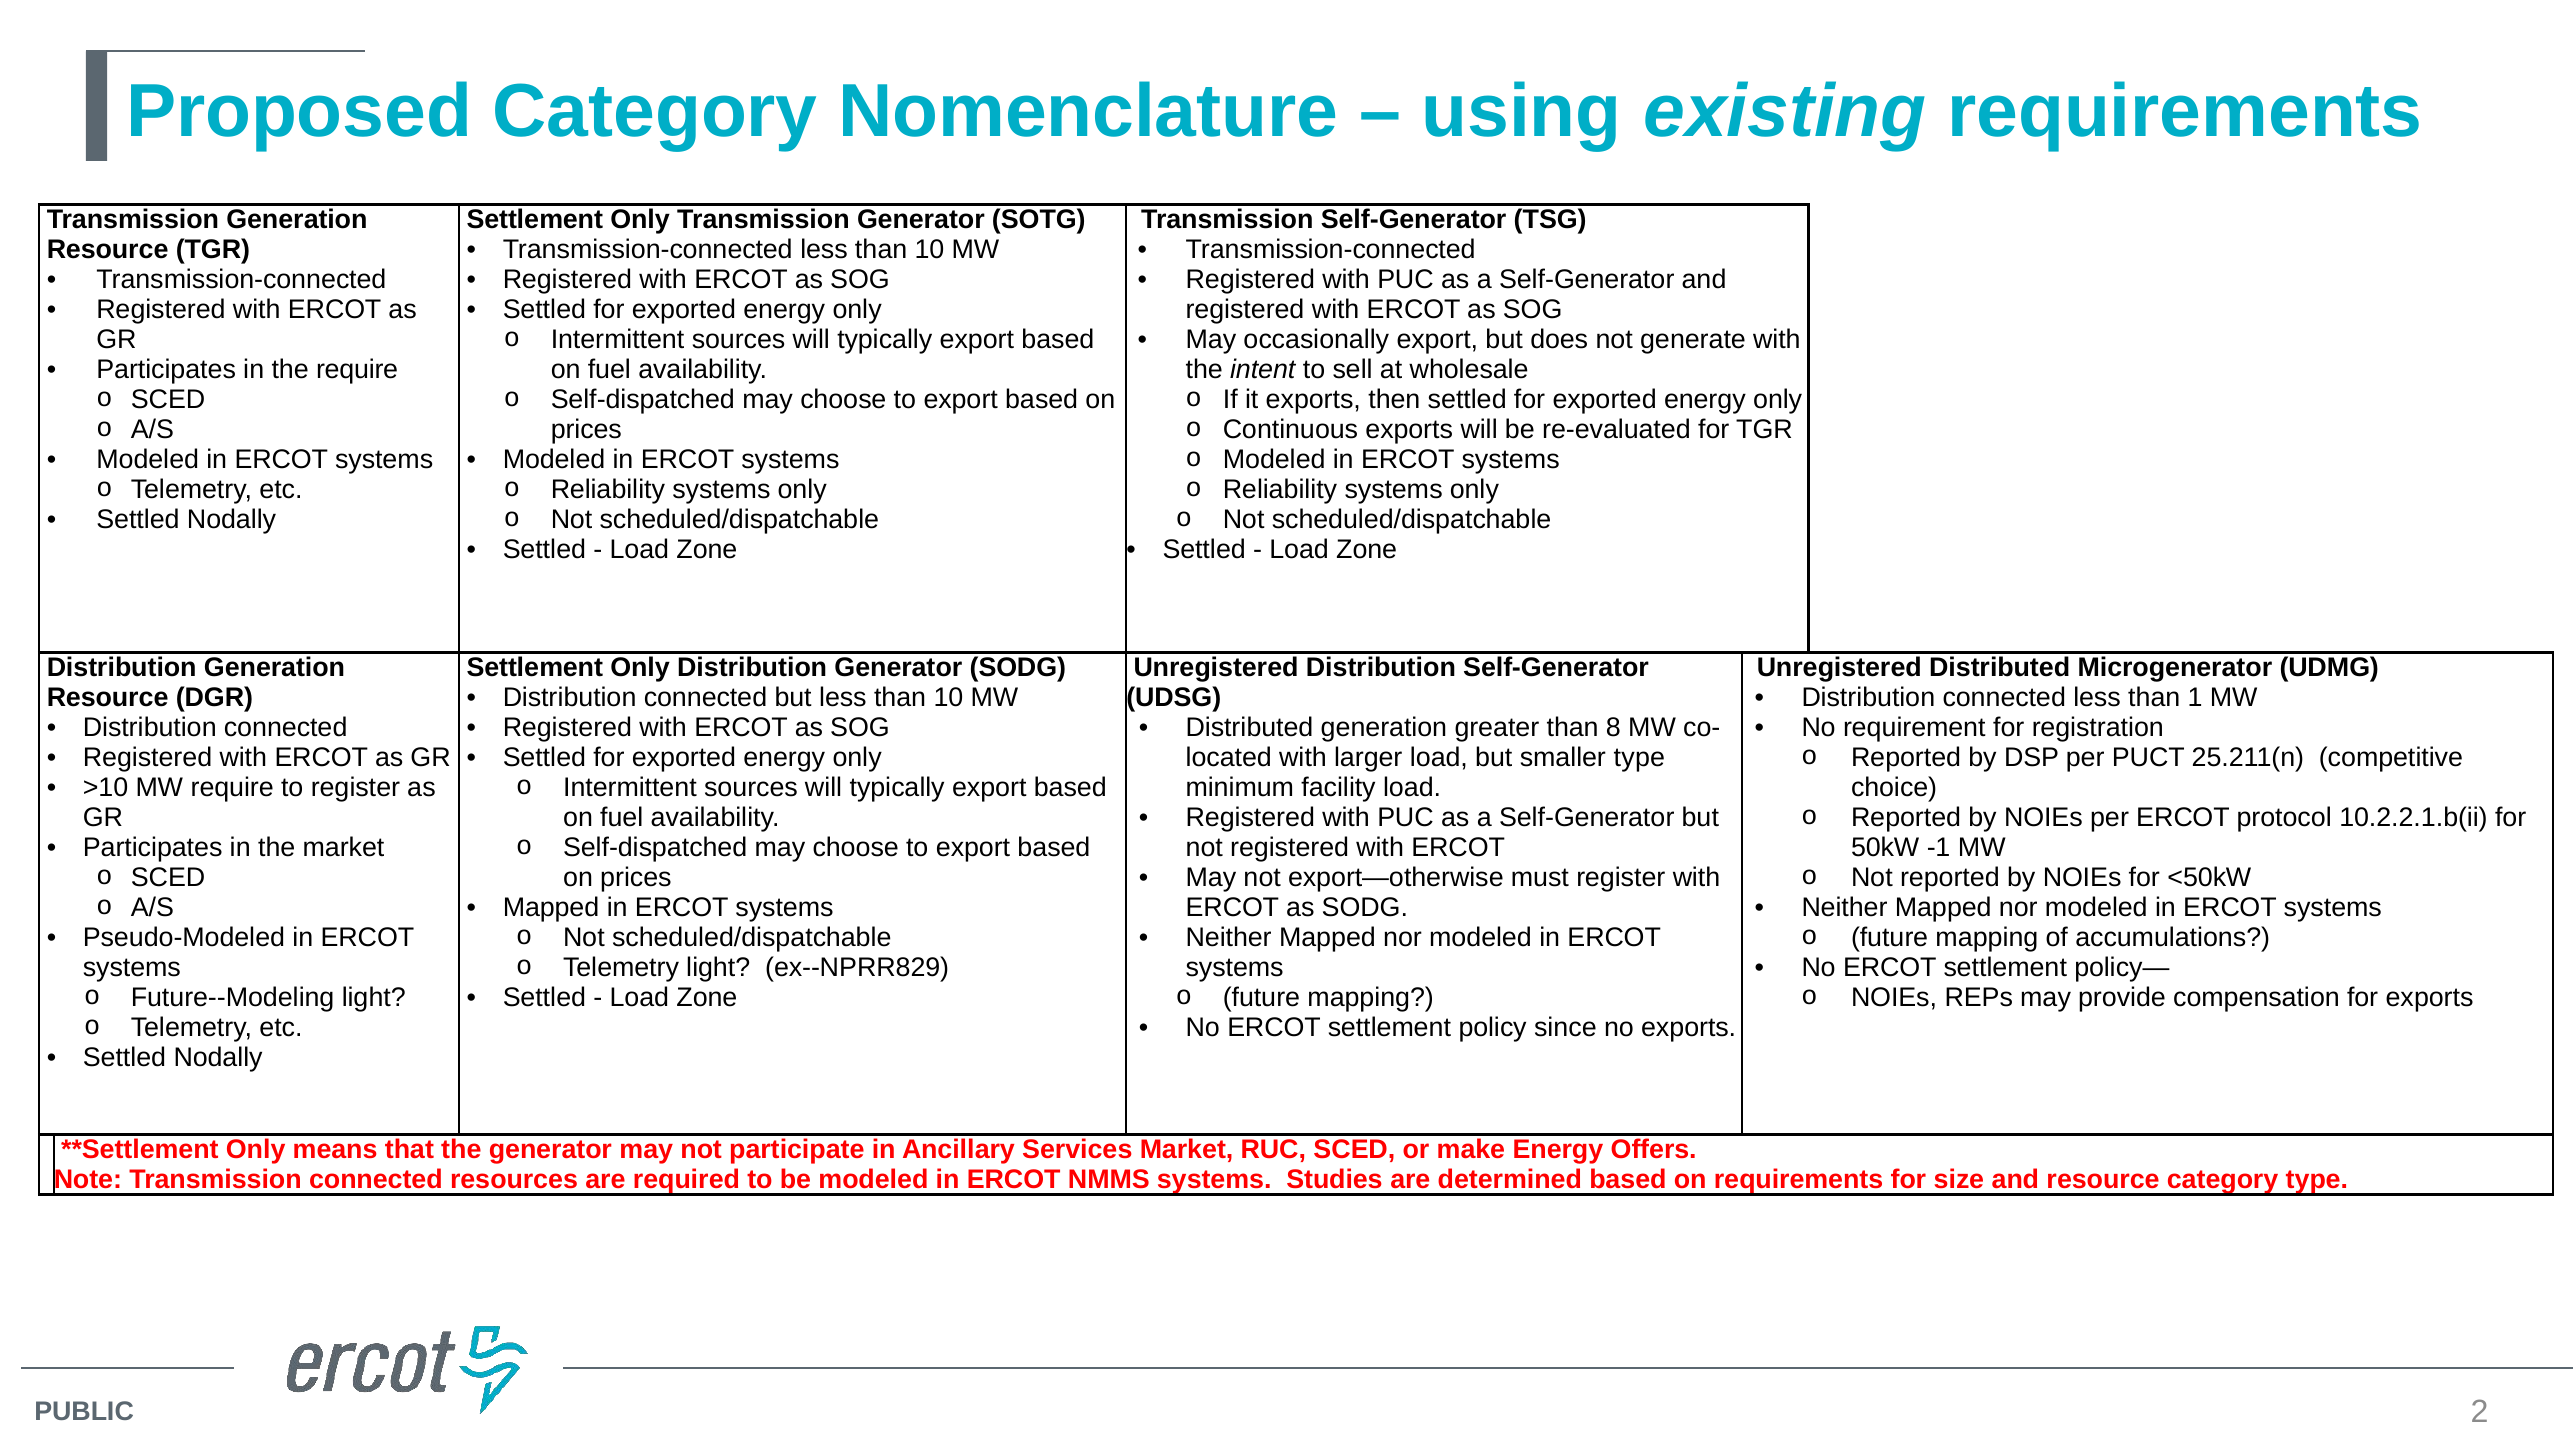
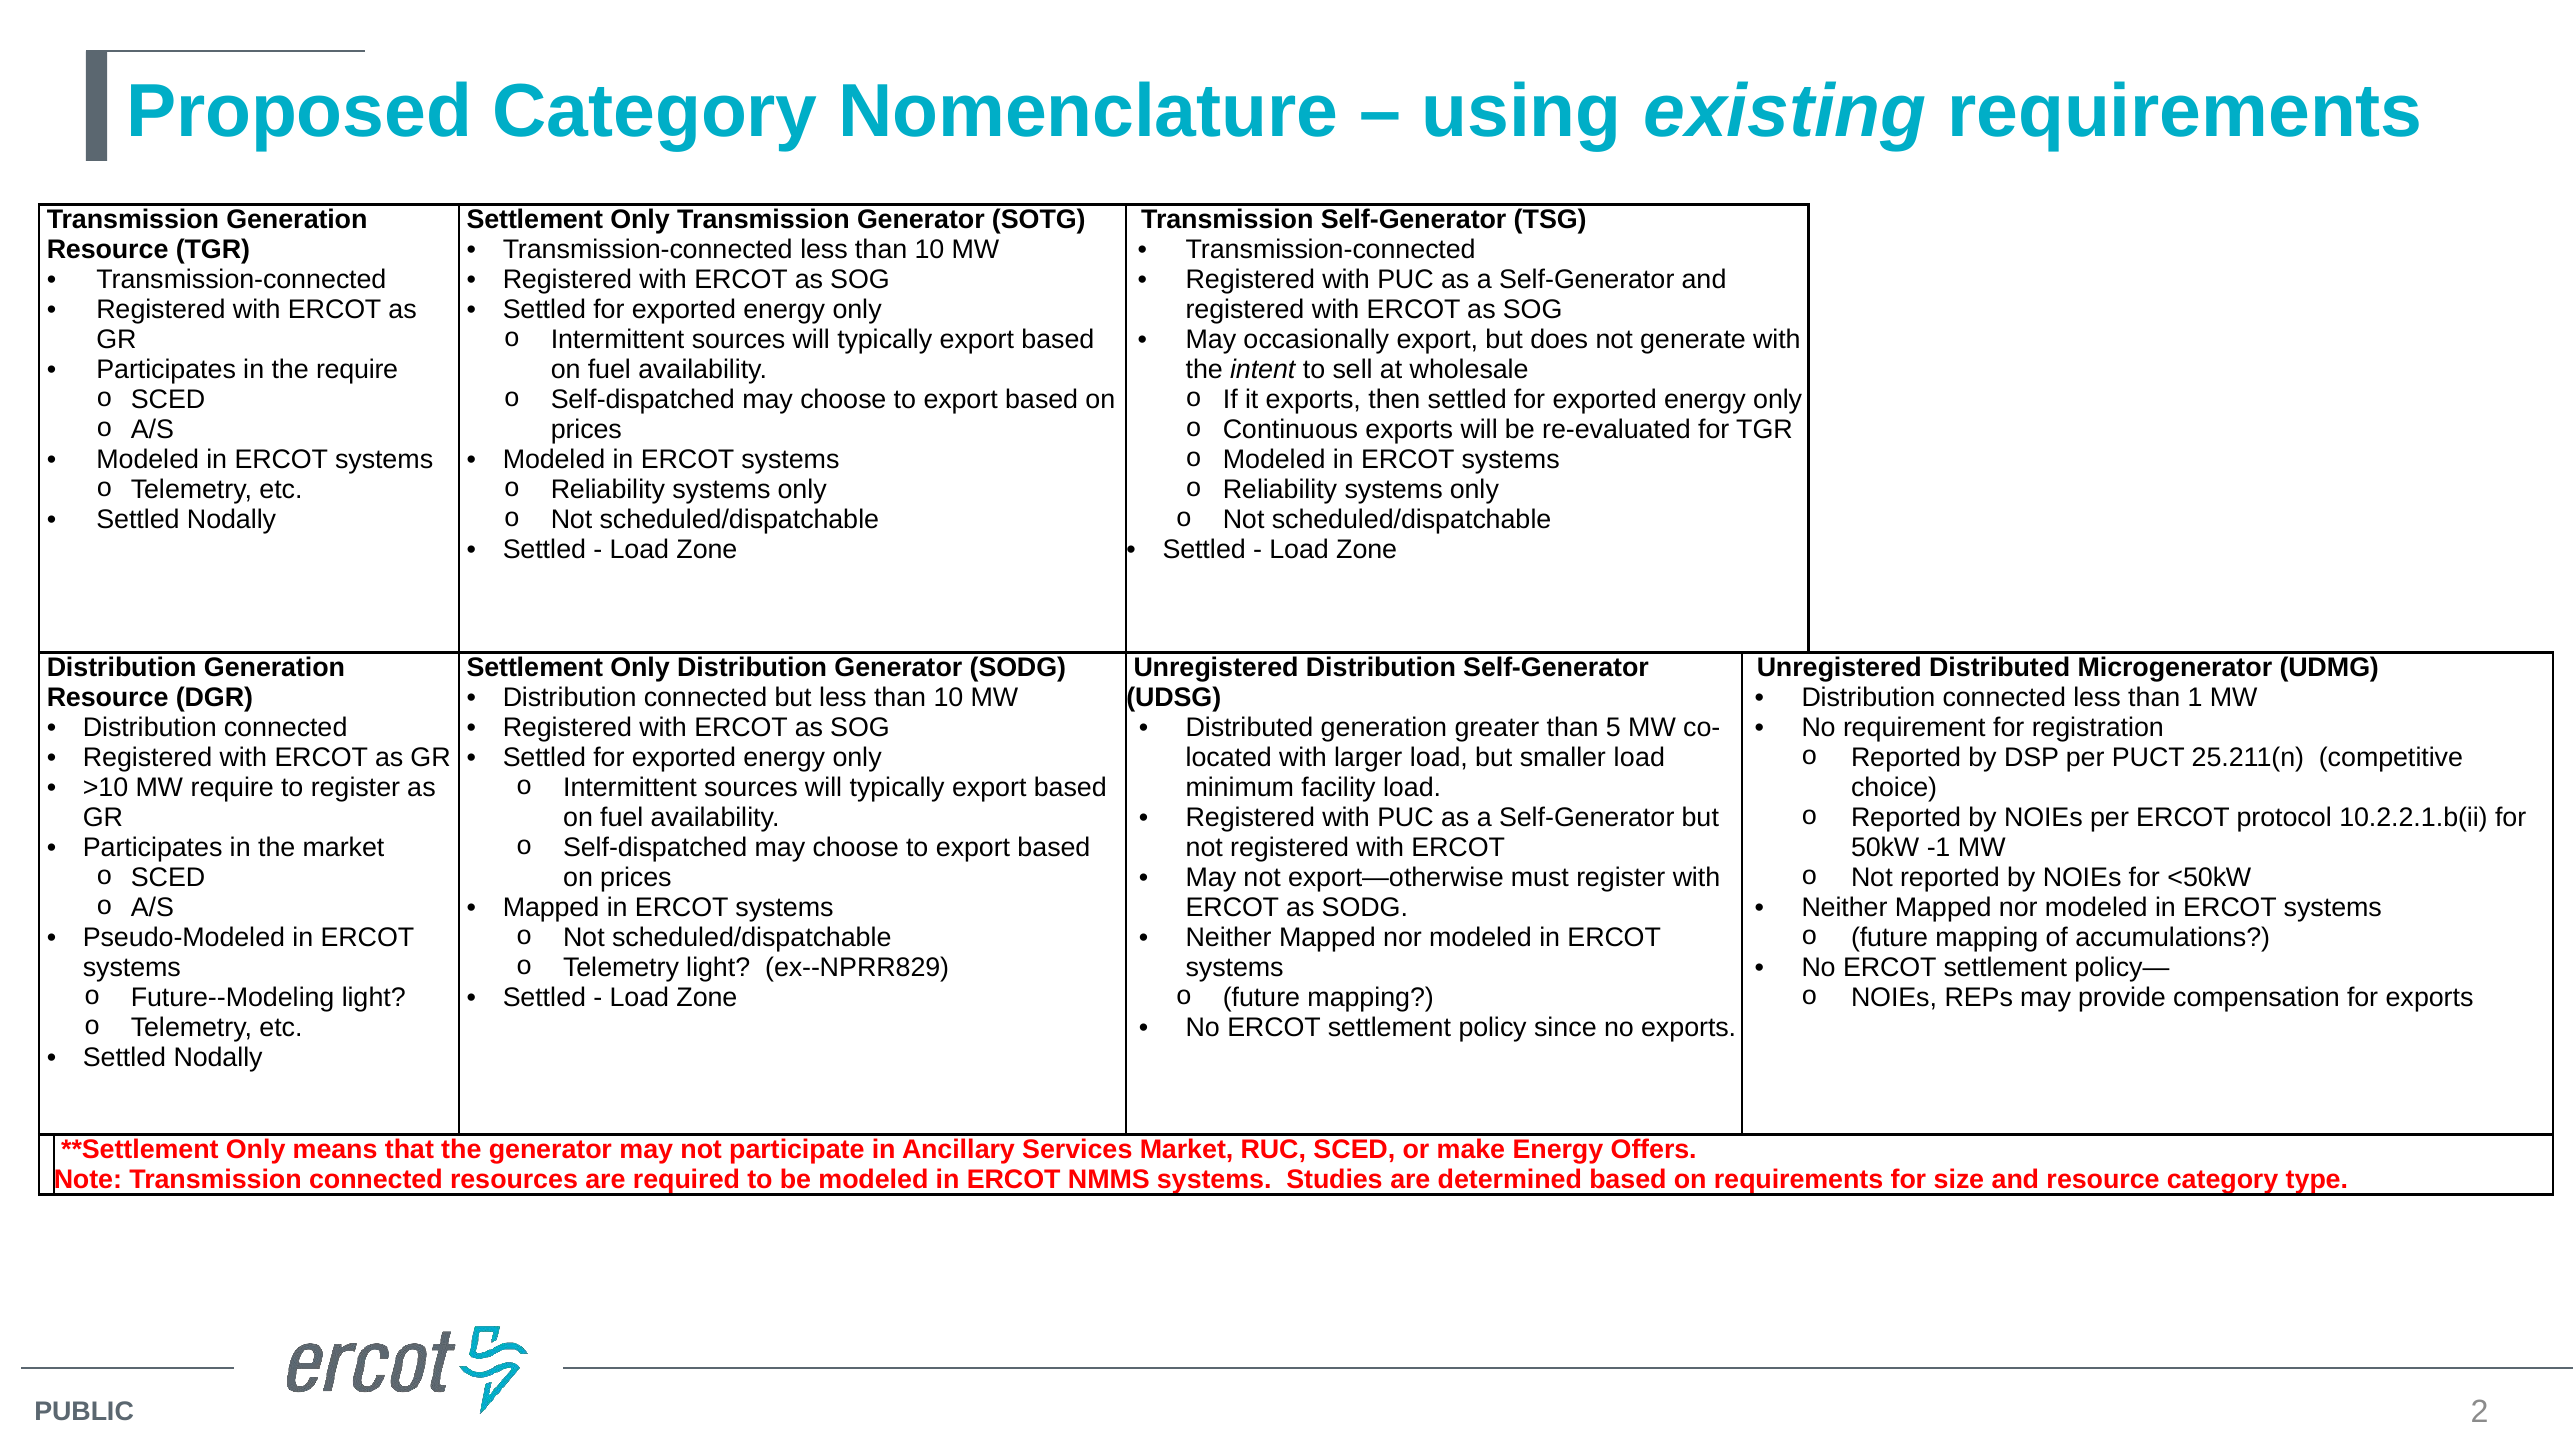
8: 8 -> 5 (1613, 728)
smaller type: type -> load (1639, 758)
